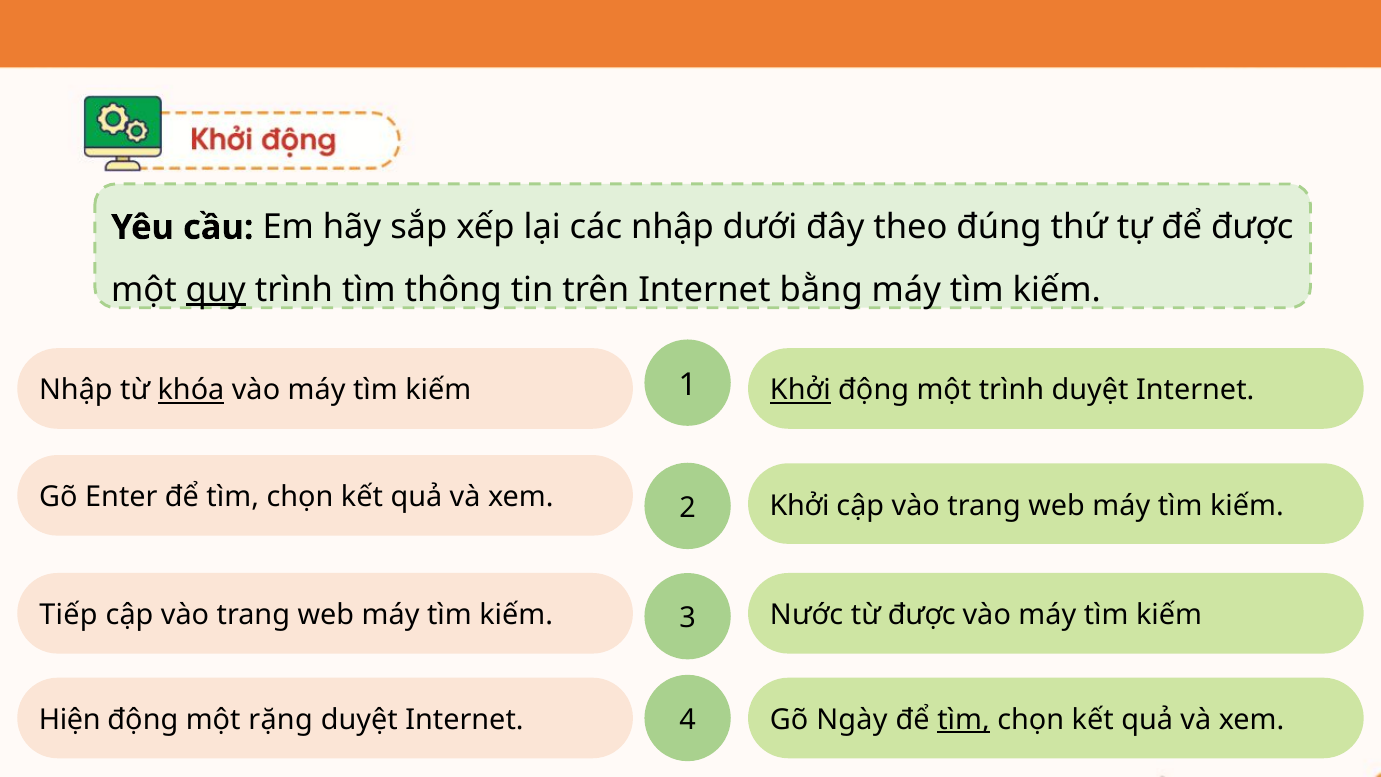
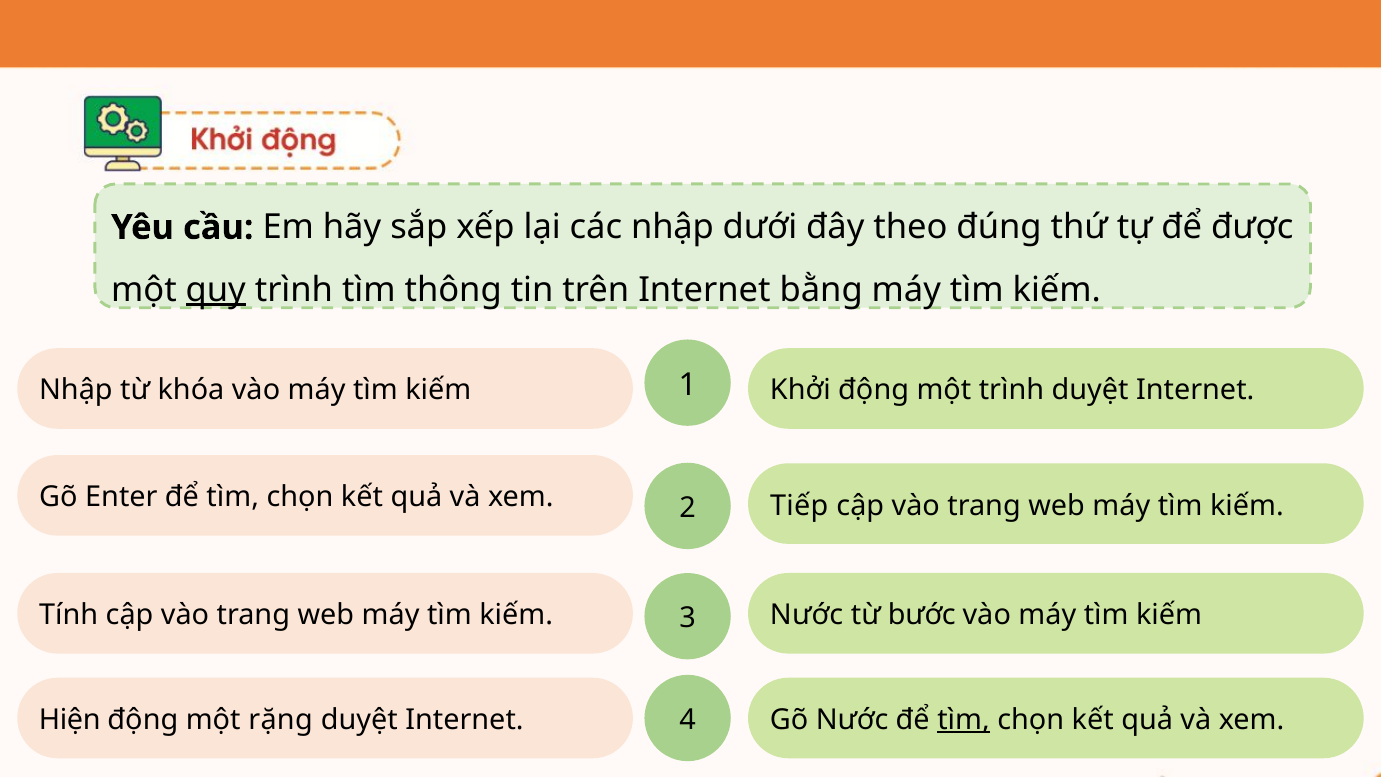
khóa underline: present -> none (191, 390)
Khởi underline: present -> none (800, 390)
Khởi: Khởi -> Tiếp (799, 505)
Tiếp: Tiếp -> Tính (69, 615)
từ được: được -> bước (922, 615)
Gõ Ngày: Ngày -> Nước (852, 720)
